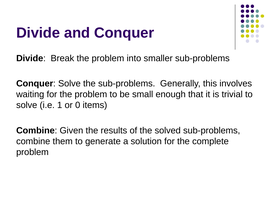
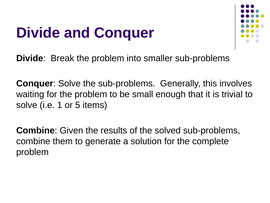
0: 0 -> 5 (78, 105)
